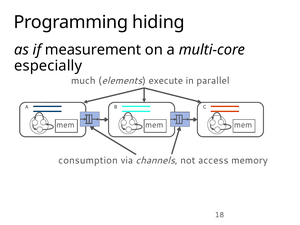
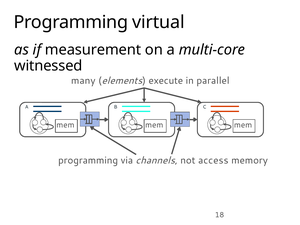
hiding: hiding -> virtual (158, 22)
especially: especially -> witnessed (48, 66)
much: much -> many (83, 81)
consumption: consumption -> programming (88, 160)
